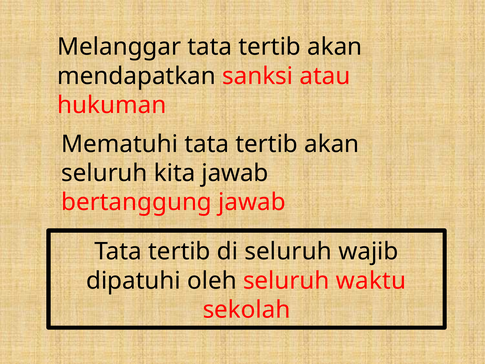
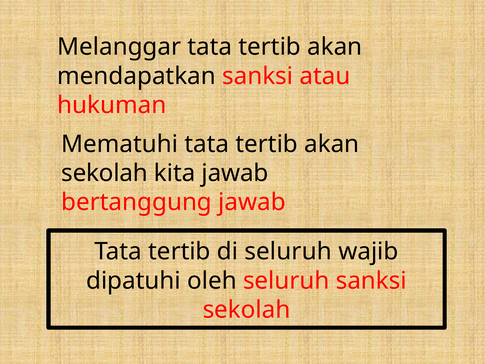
seluruh: seluruh -> sekolah (105, 173)
seluruh waktu: waktu -> sanksi (371, 281)
